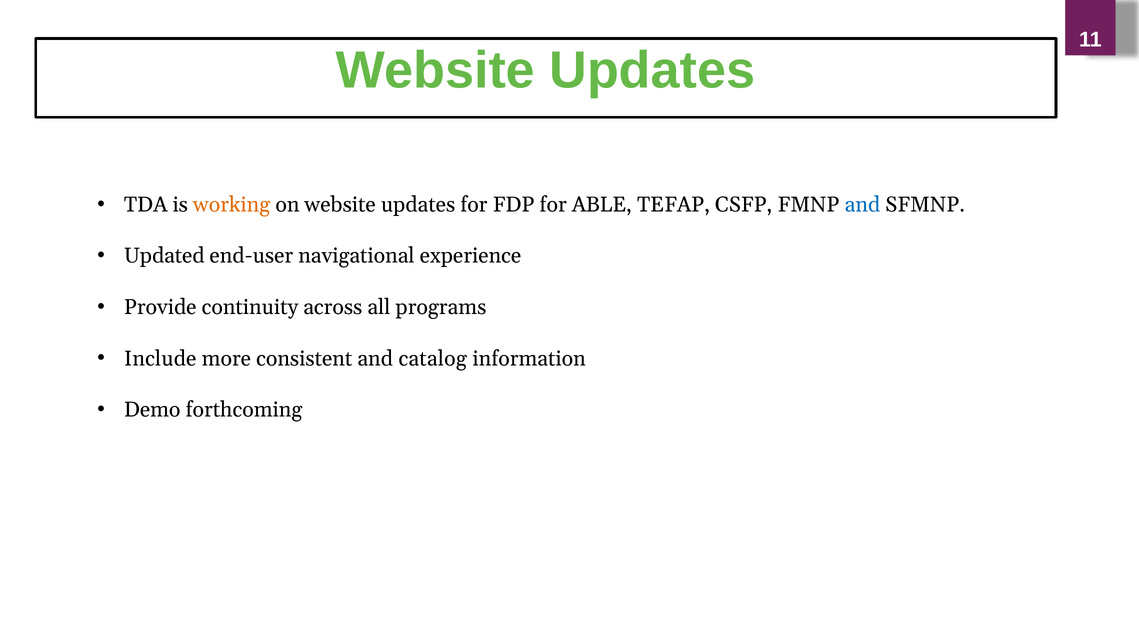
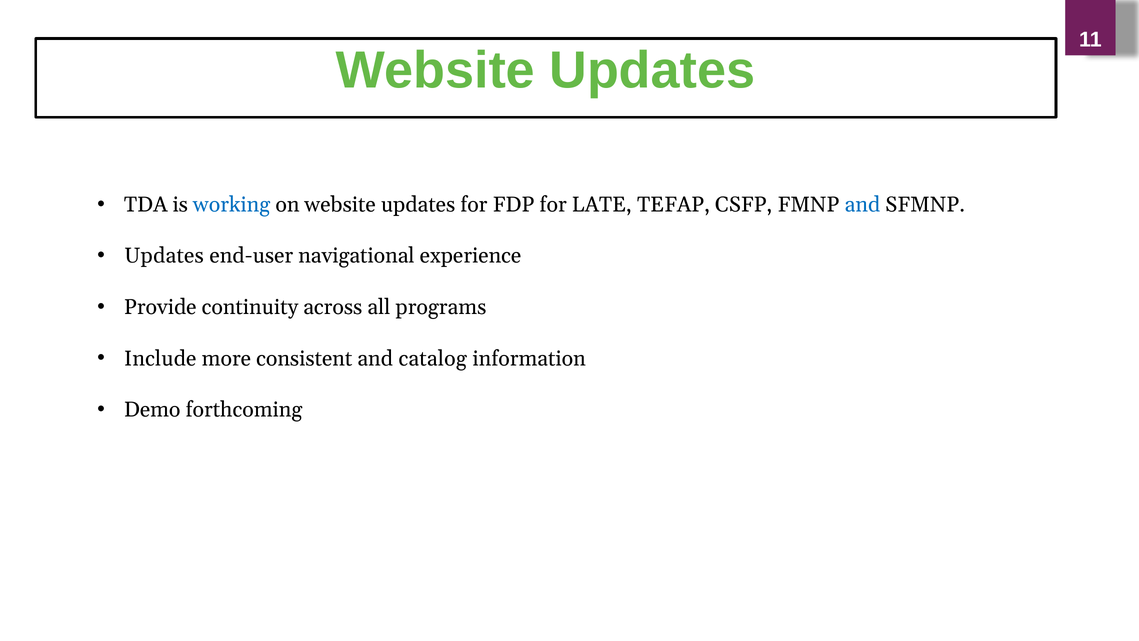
working colour: orange -> blue (232, 205)
ABLE: ABLE -> LATE (602, 205)
Updated: Updated -> Updates (164, 256)
